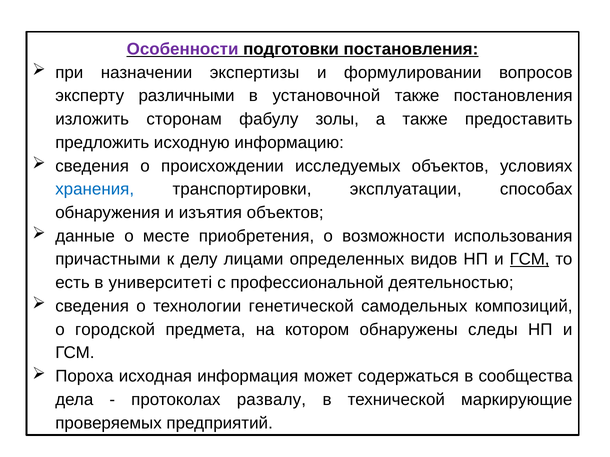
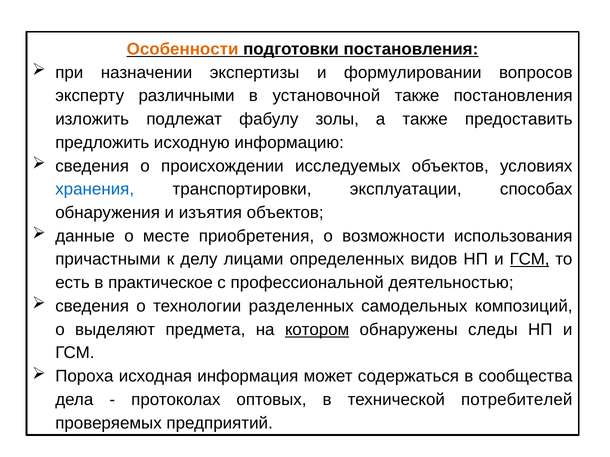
Особенности colour: purple -> orange (183, 49)
сторонам: сторонам -> подлежат (184, 119)
университетi: университетi -> практическое (161, 283)
генетической: генетической -> разделенных (301, 306)
городской: городской -> выделяют (115, 330)
котором underline: none -> present (317, 330)
развалу: развалу -> оптовых (272, 400)
маркирующие: маркирующие -> потребителей (517, 400)
